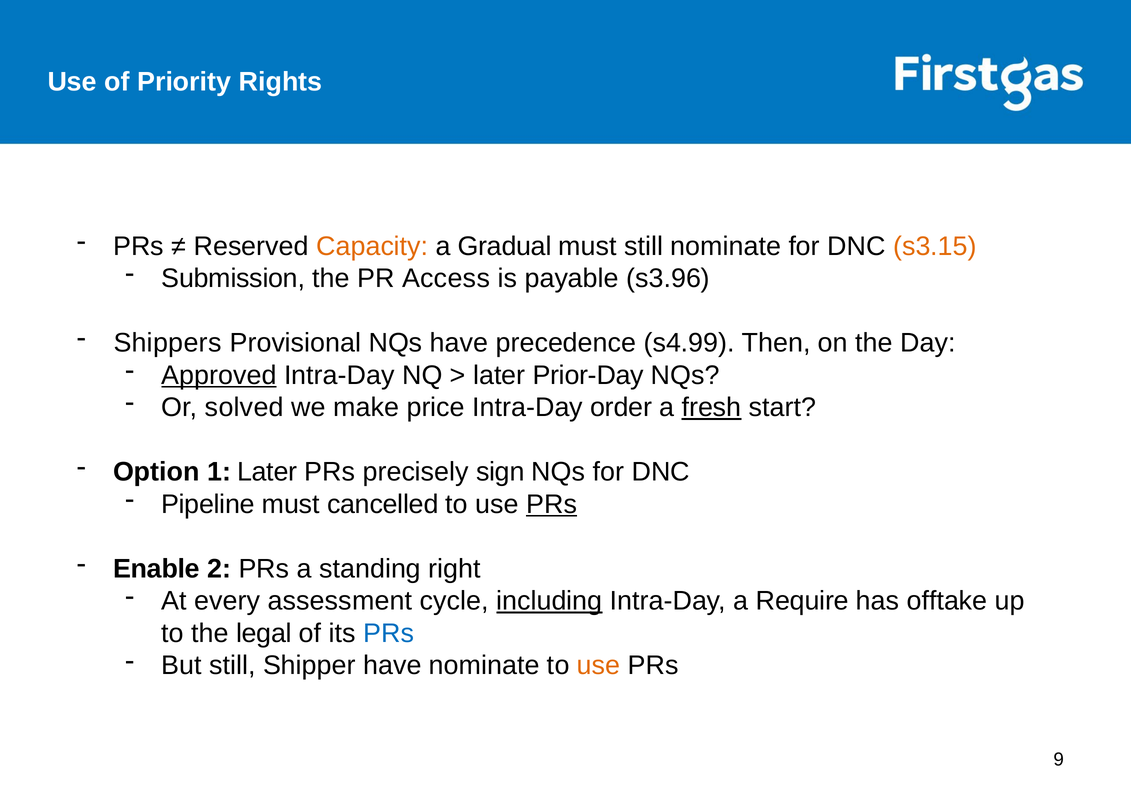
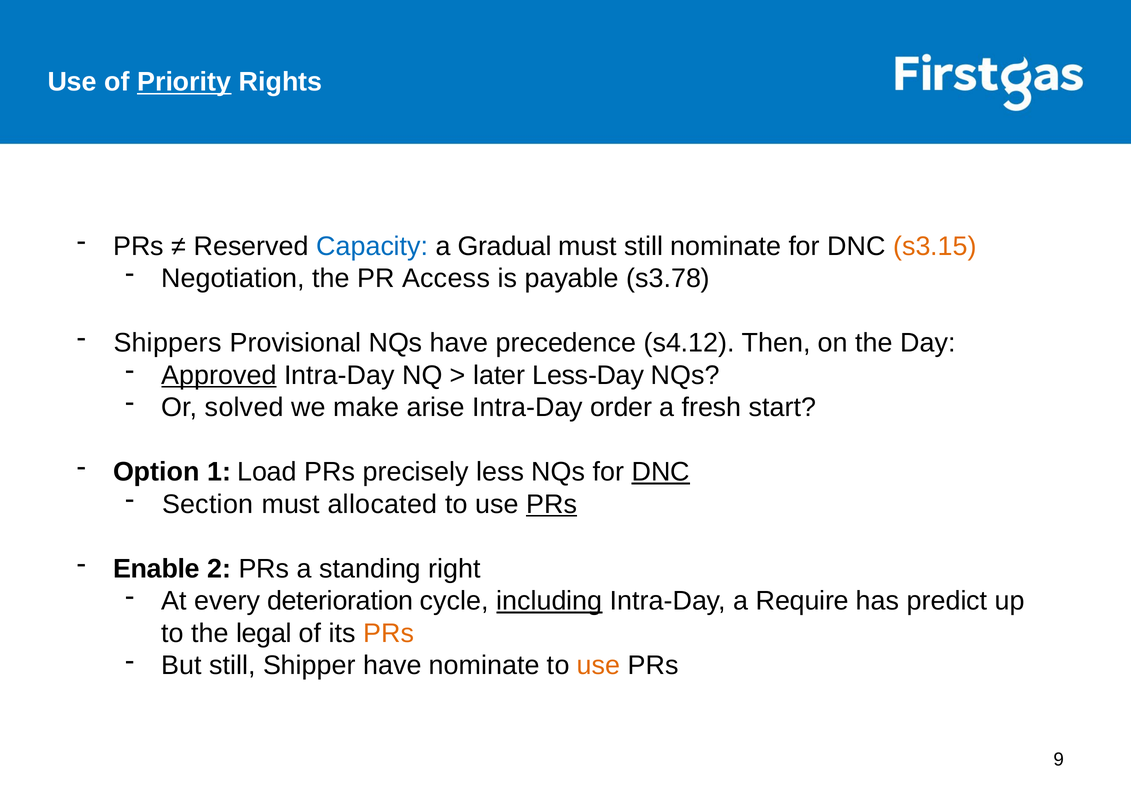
Priority underline: none -> present (184, 82)
Capacity colour: orange -> blue (372, 246)
Submission: Submission -> Negotiation (233, 278)
s3.96: s3.96 -> s3.78 (668, 278)
s4.99: s4.99 -> s4.12 (689, 343)
Prior-Day: Prior-Day -> Less-Day (588, 375)
price: price -> arise (436, 407)
fresh underline: present -> none (711, 407)
1 Later: Later -> Load (267, 472)
sign: sign -> less (500, 472)
DNC underline: none -> present (661, 472)
Pipeline: Pipeline -> Section (208, 504)
cancelled: cancelled -> allocated (383, 504)
assessment: assessment -> deterioration (340, 601)
offtake: offtake -> predict (947, 601)
PRs colour: blue -> orange (389, 633)
